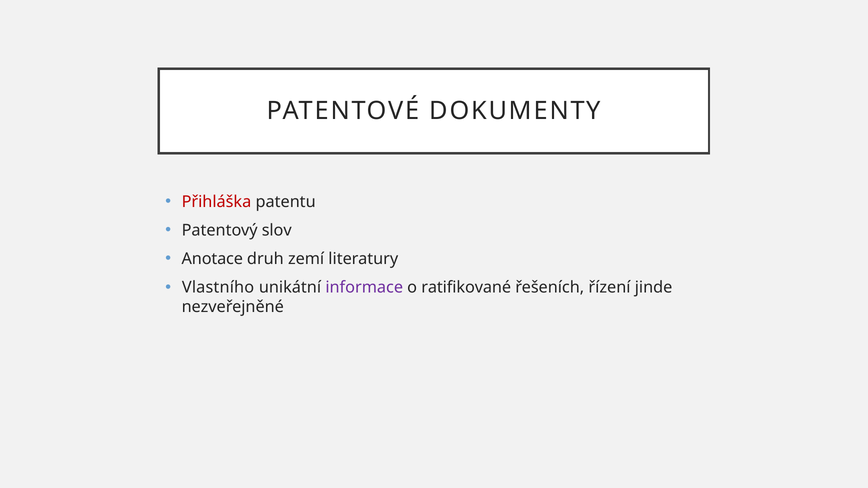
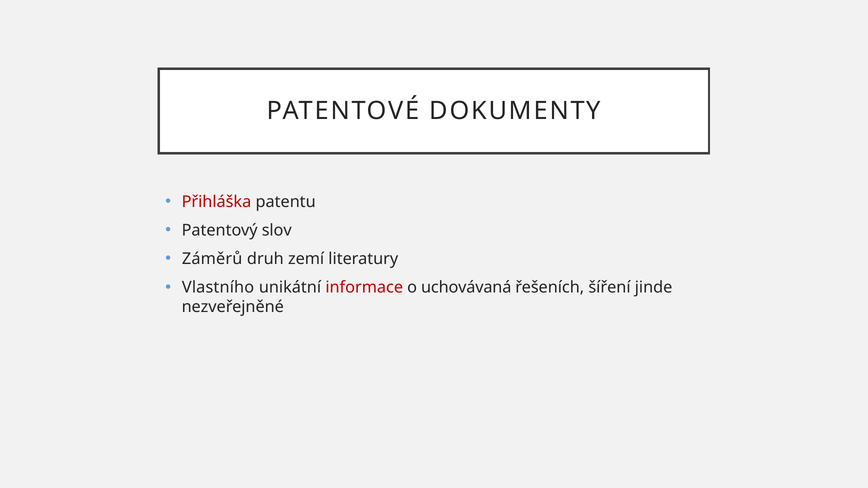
Anotace: Anotace -> Záměrů (212, 259)
informace colour: purple -> red (364, 288)
ratifikované: ratifikované -> uchovávaná (466, 288)
řízení: řízení -> šíření (610, 288)
